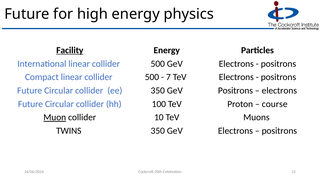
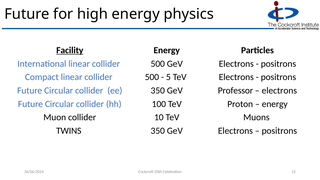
7: 7 -> 5 (168, 77)
Positrons: Positrons -> Professor (235, 91)
course: course -> energy (275, 104)
Muon underline: present -> none (55, 117)
